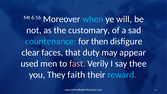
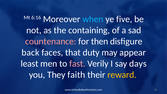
will: will -> five (124, 19)
customary: customary -> containing (89, 30)
countenance colour: light blue -> pink (51, 41)
clear: clear -> back (30, 52)
used: used -> least (30, 64)
thee: thee -> days (138, 64)
reward colour: light blue -> yellow (122, 75)
